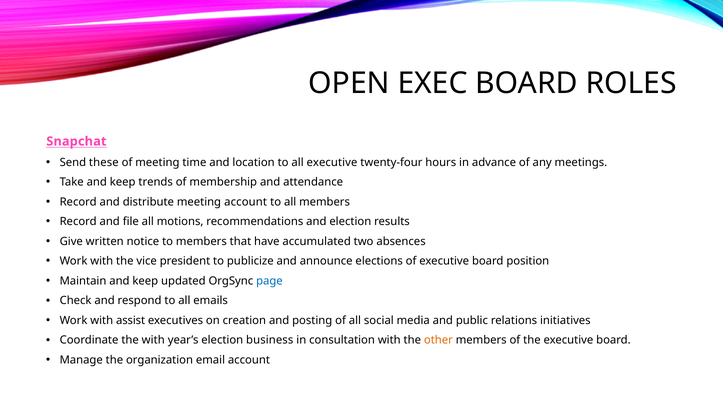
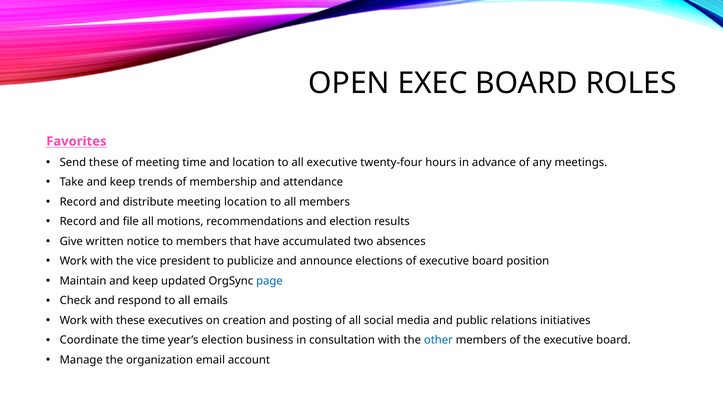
Snapchat: Snapchat -> Favorites (76, 141)
meeting account: account -> location (246, 202)
with assist: assist -> these (131, 320)
the with: with -> time (153, 340)
other colour: orange -> blue (438, 340)
